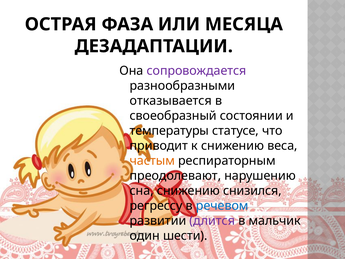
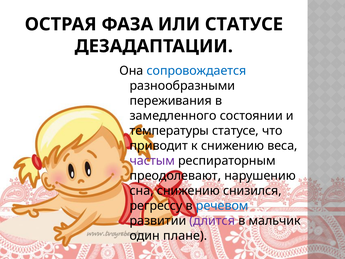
ИЛИ МЕСЯЦА: МЕСЯЦА -> СТАТУСЕ (244, 24)
сопровождается colour: purple -> blue (196, 71)
отказывается: отказывается -> переживания (171, 101)
своеобразный: своеобразный -> замедленного (173, 116)
частым colour: orange -> purple (152, 161)
шести: шести -> плане (185, 236)
